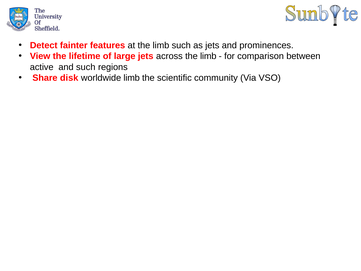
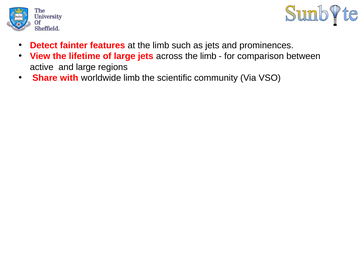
and such: such -> large (86, 67)
disk: disk -> with (69, 78)
